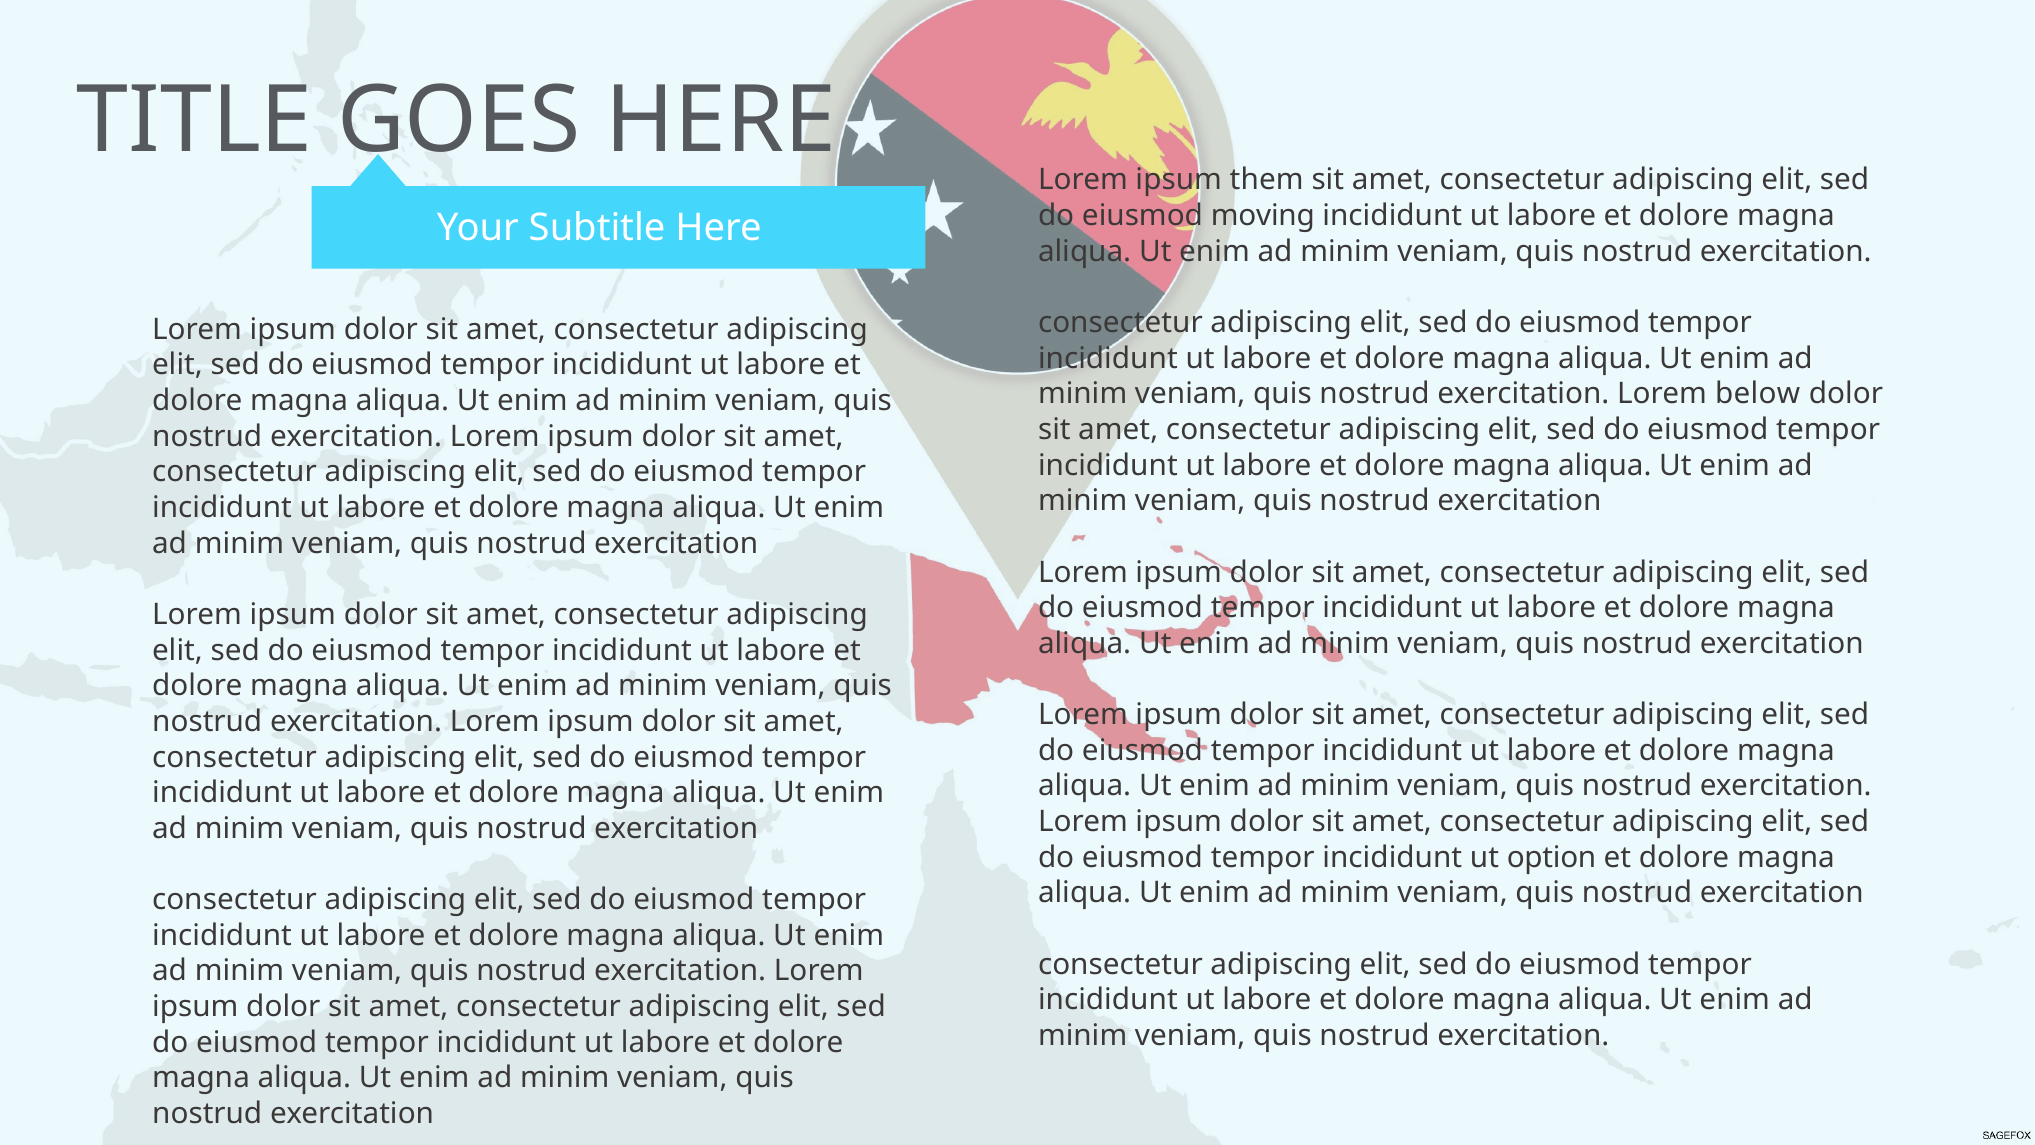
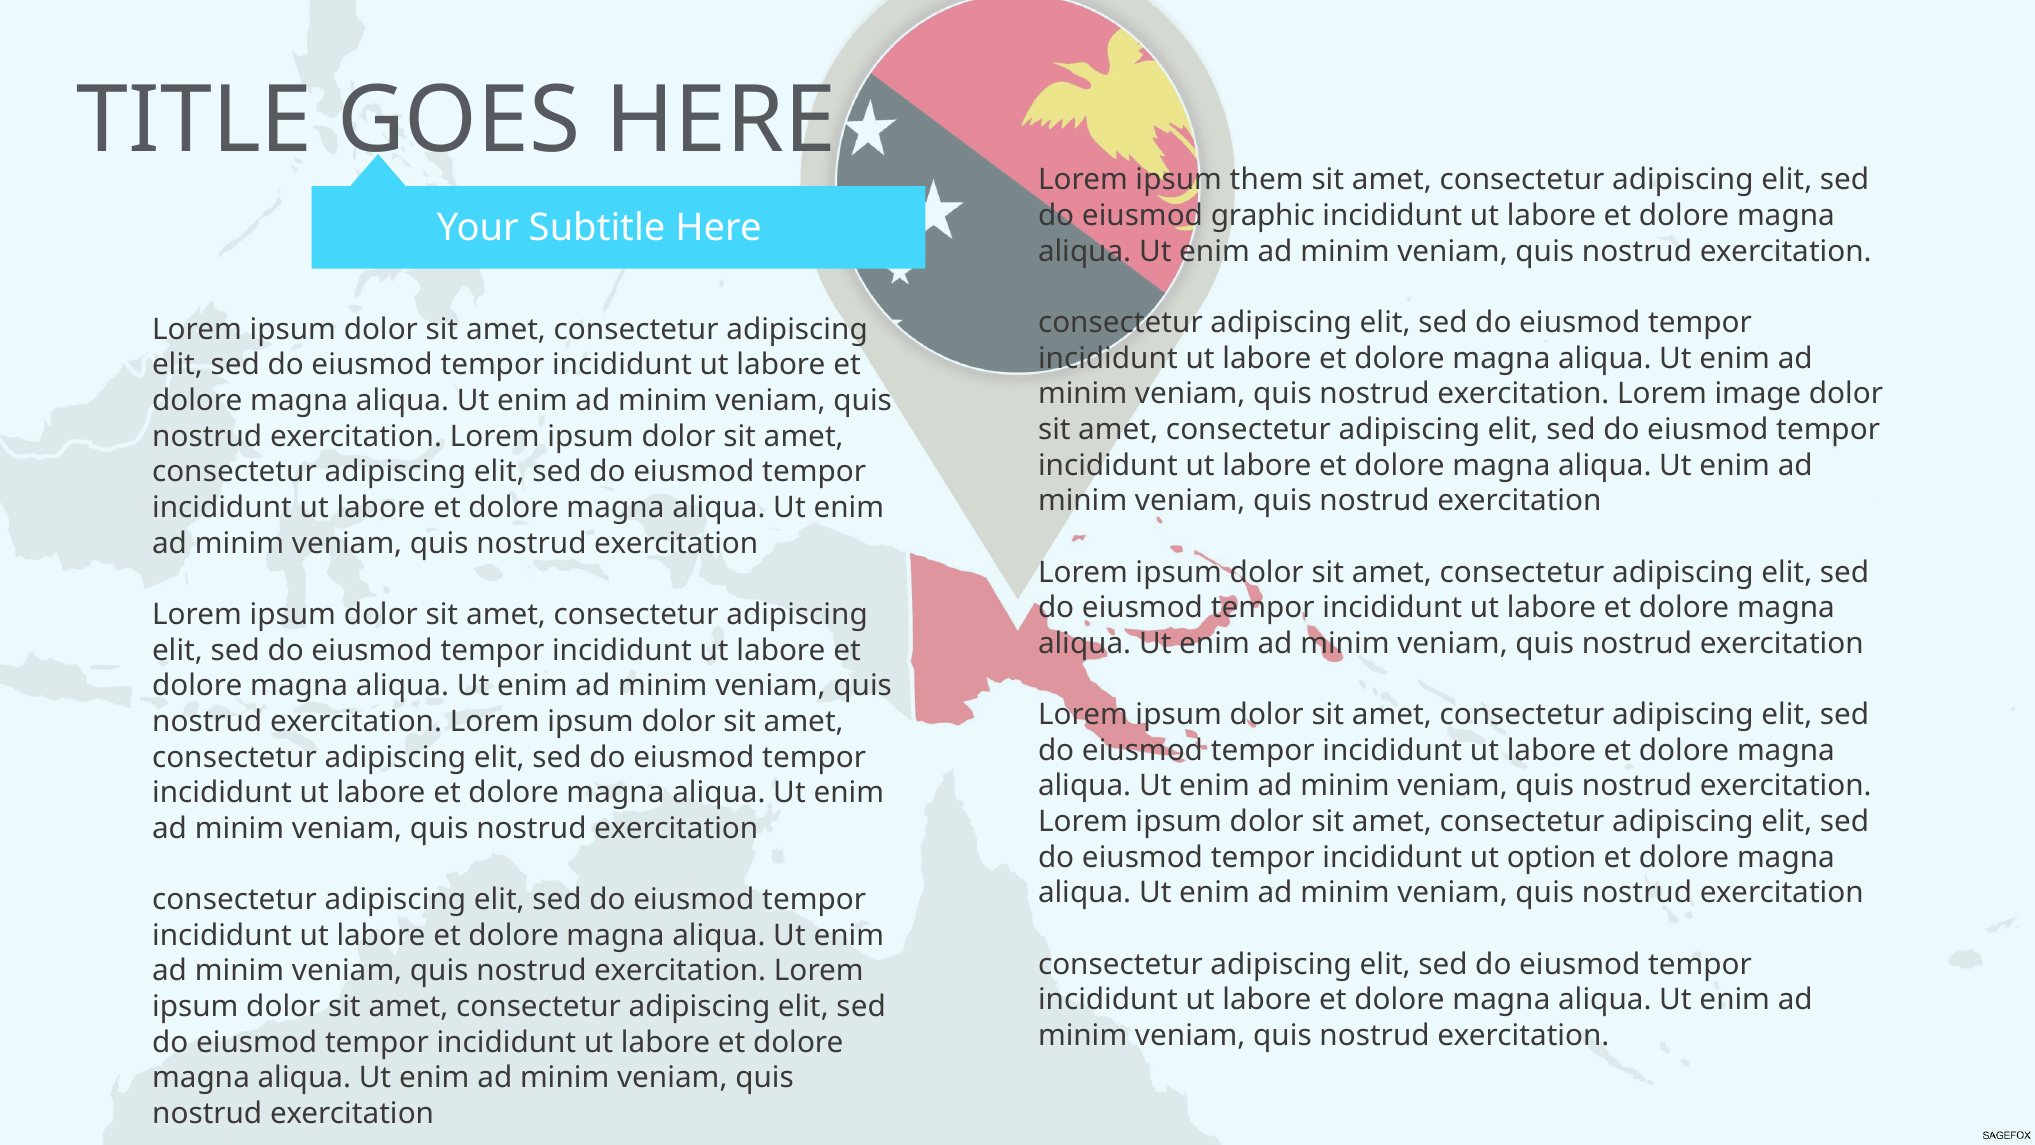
moving: moving -> graphic (1263, 216)
below: below -> image (1758, 394)
